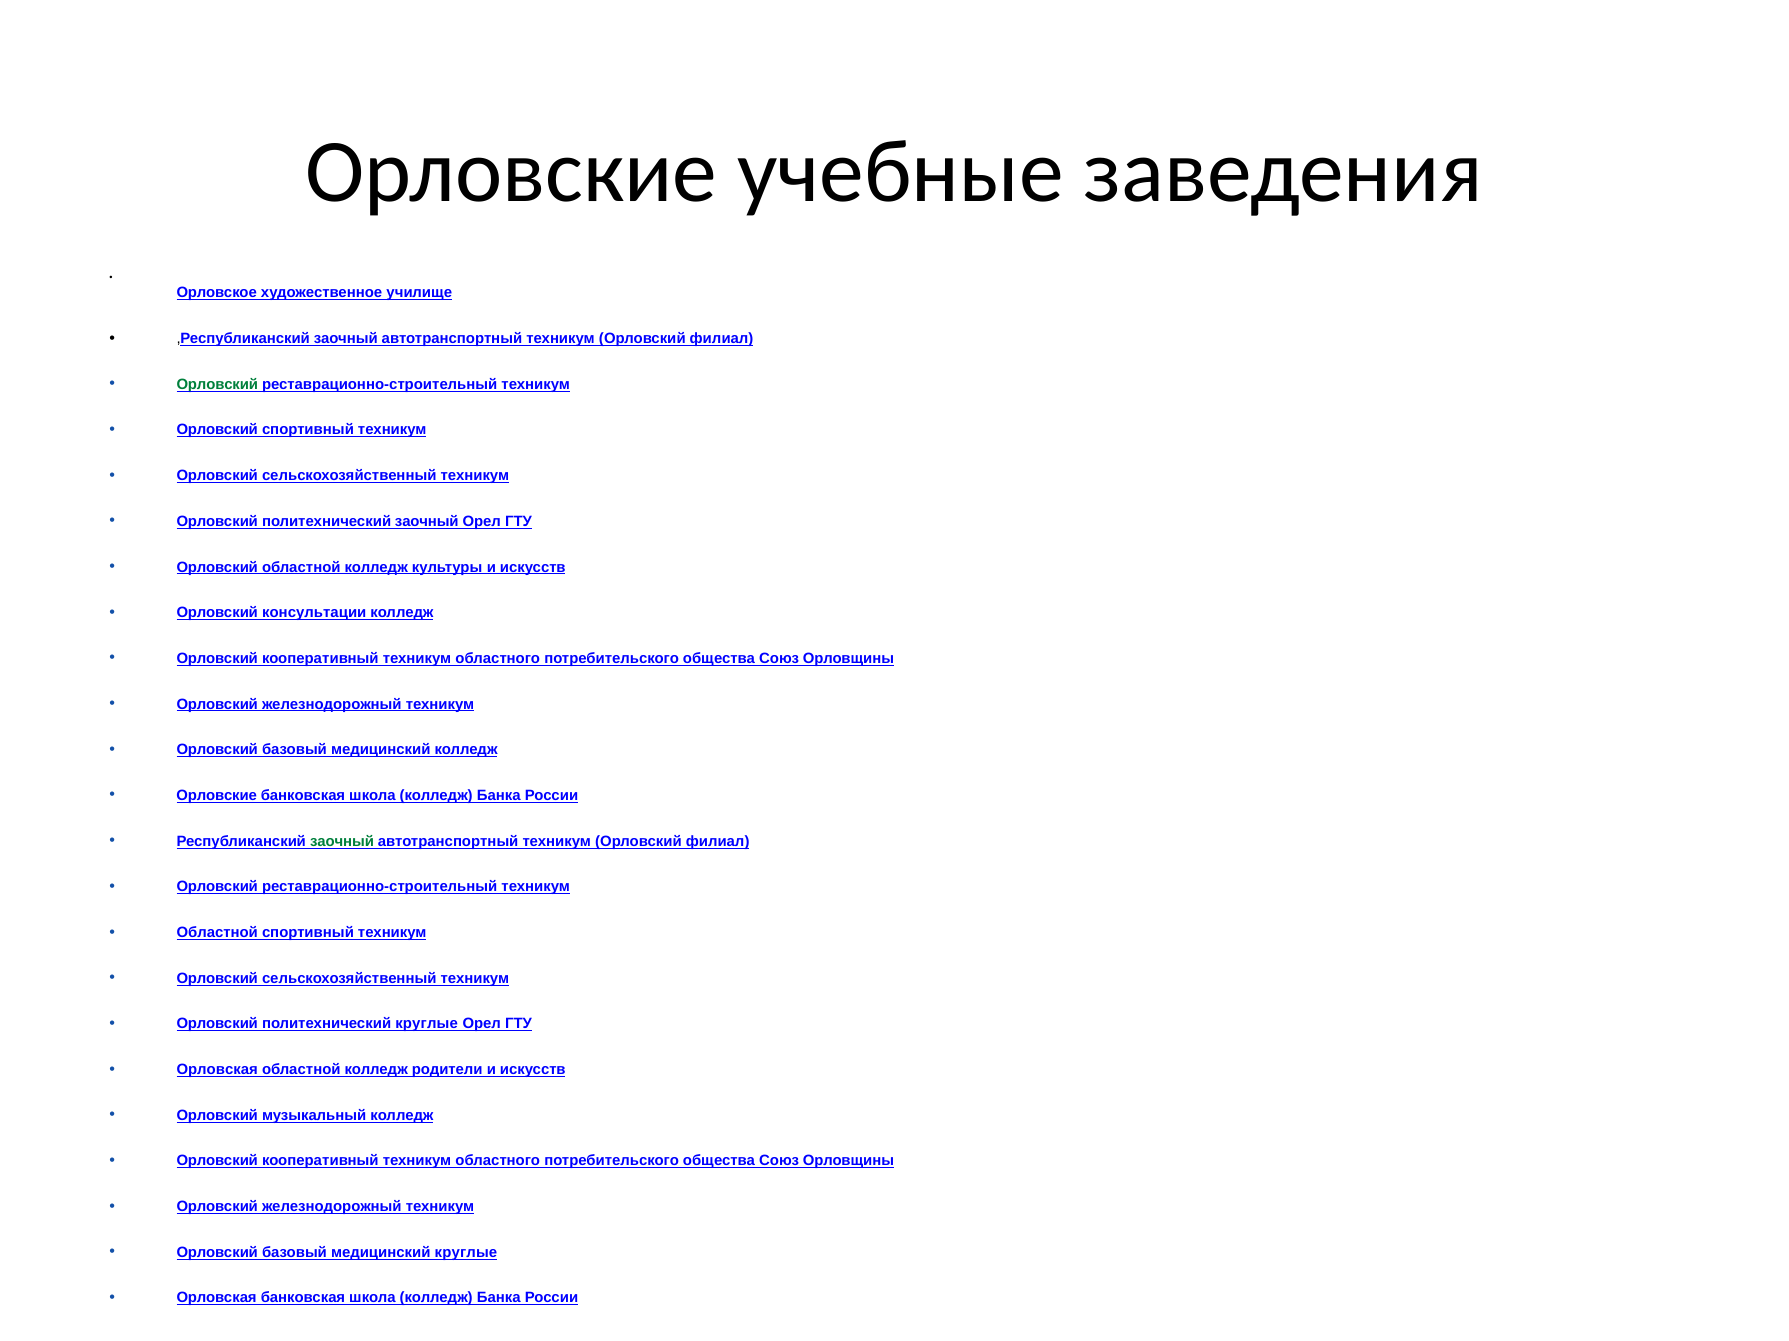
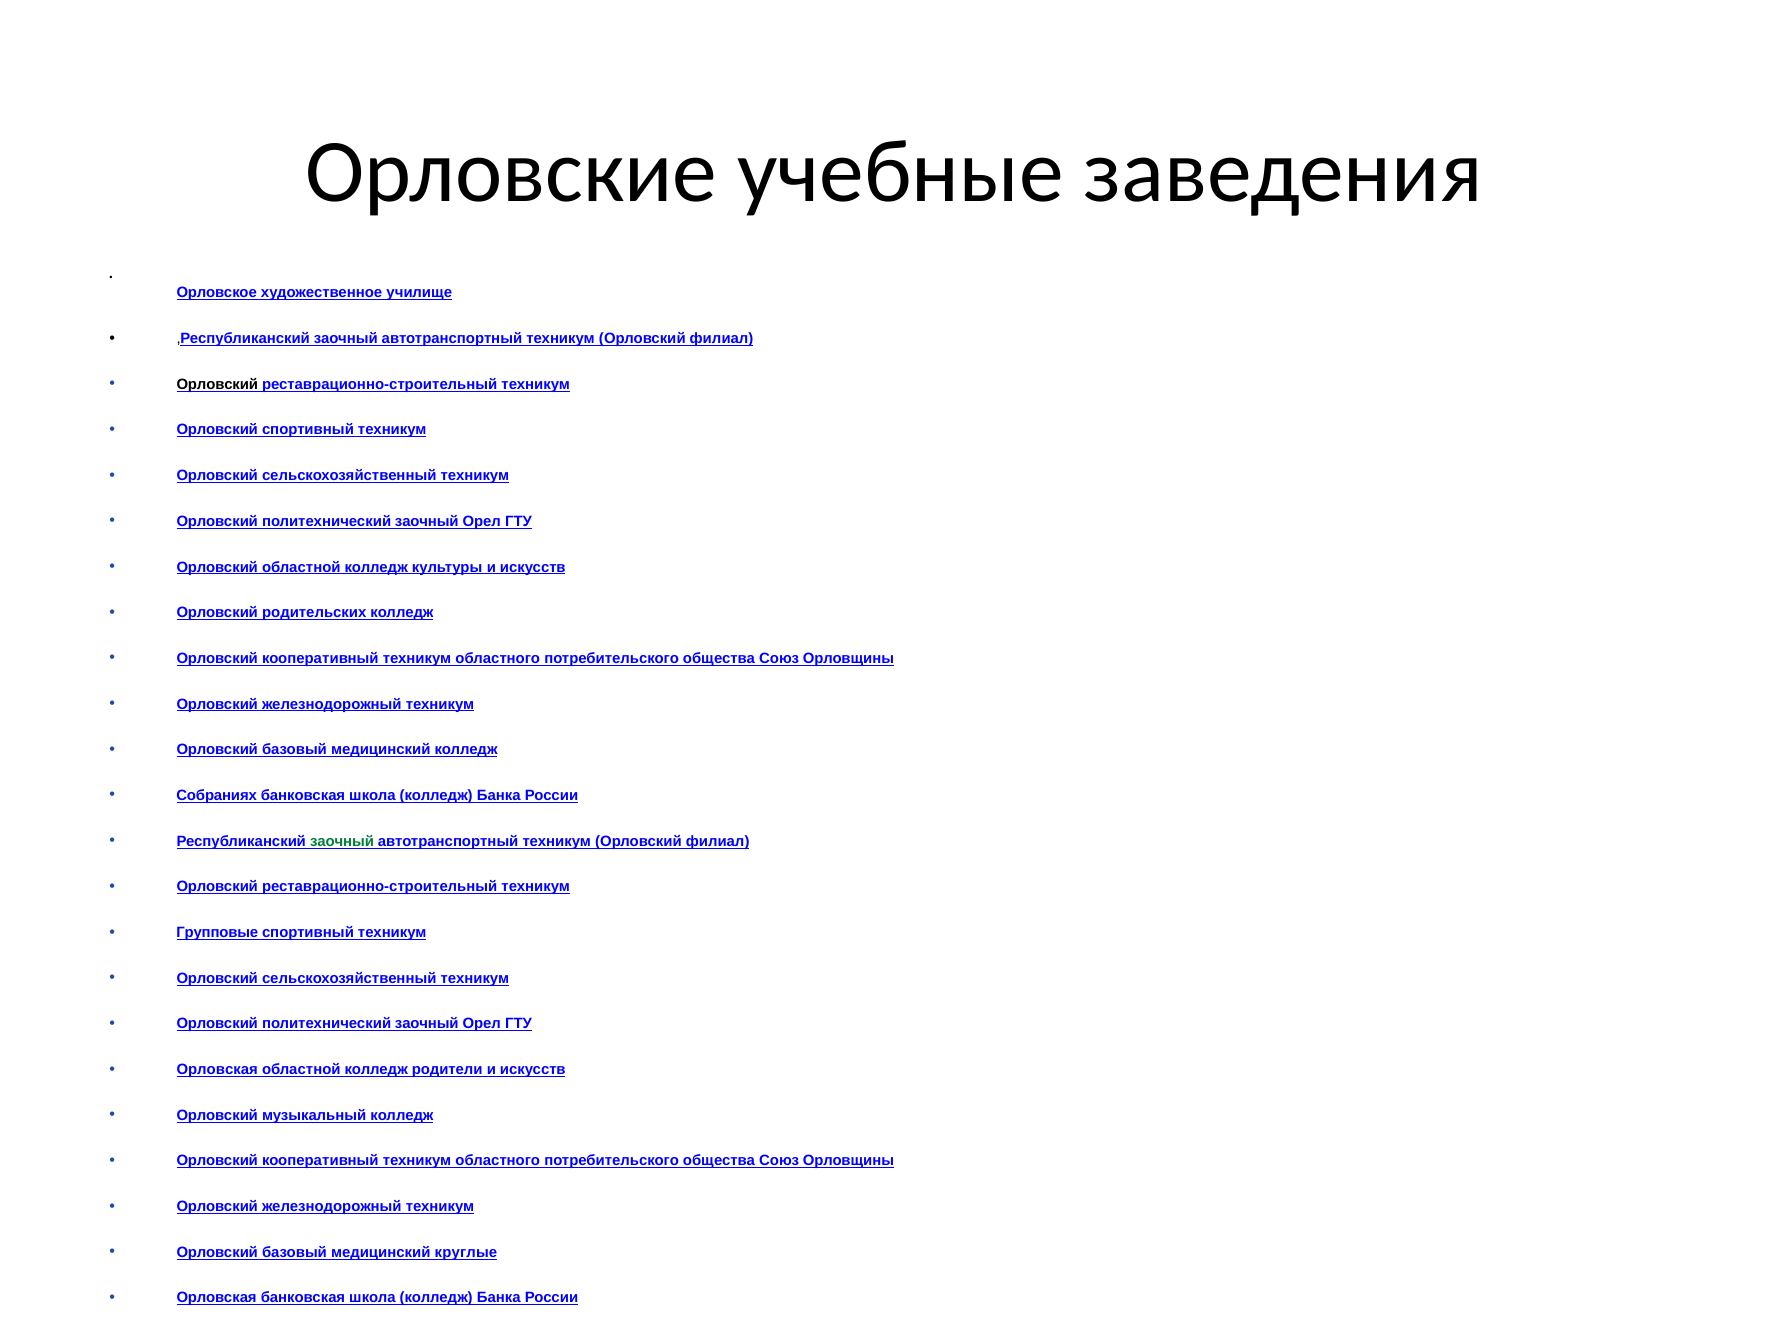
Орловский colour: green -> black (217, 385)
консультации: консультации -> родительских (314, 613)
Орловские: Орловские -> Собраниях (217, 796)
Областной: Областной -> Групповые (217, 933)
круглые: круглые -> заочный (427, 1025)
